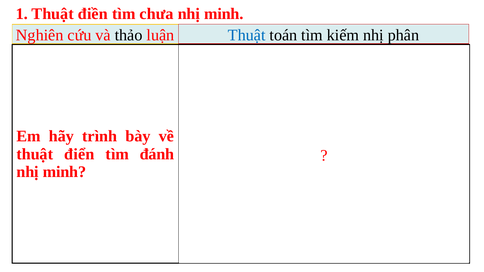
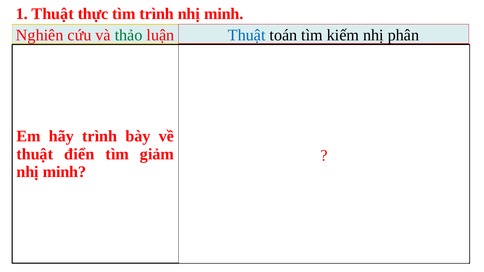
Thuật điền: điền -> thực (93, 14)
tìm chưa: chưa -> trình (157, 14)
thảo colour: black -> green (129, 35)
đánh: đánh -> giảm (157, 154)
